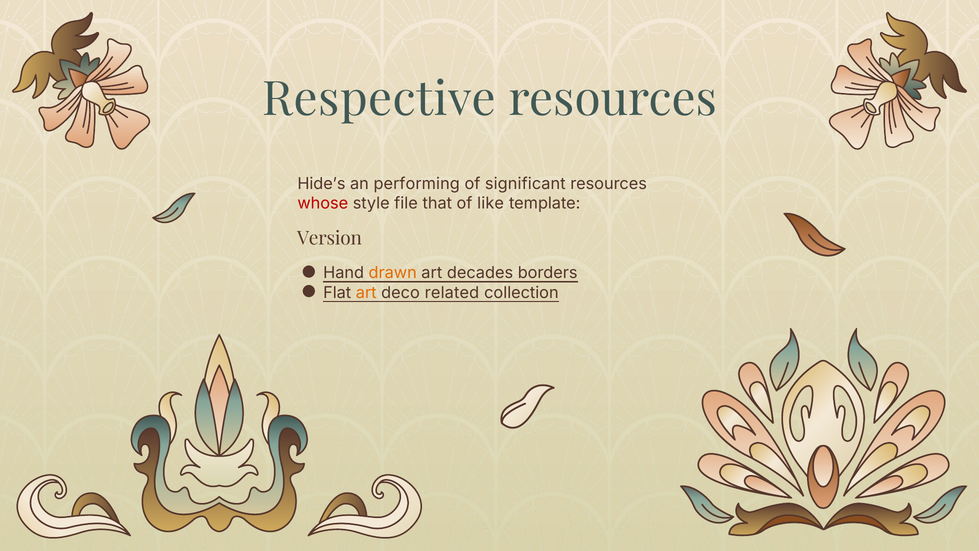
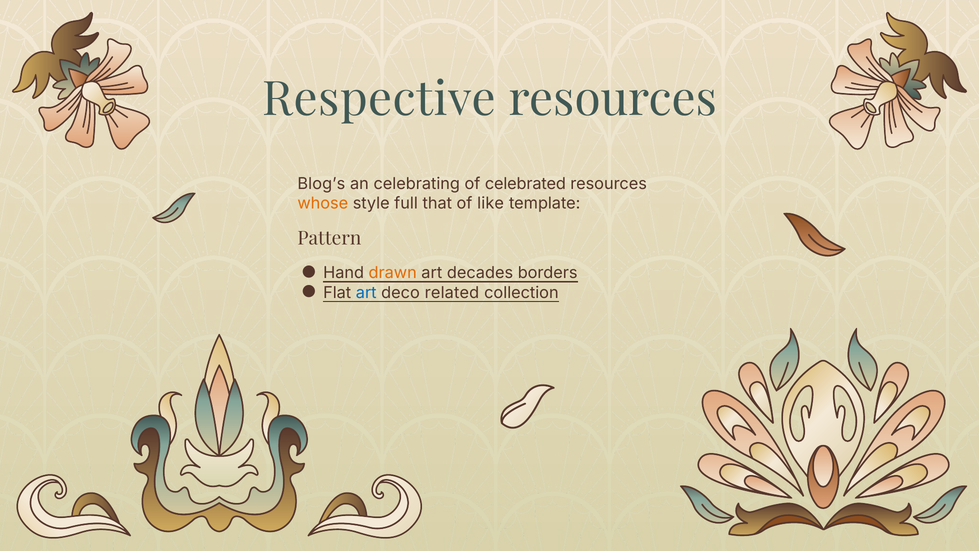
Hide’s: Hide’s -> Blog’s (321, 184)
performing: performing -> celebrating (417, 184)
significant: significant -> celebrated (525, 184)
whose colour: red -> orange (323, 203)
file: file -> full (406, 203)
Version: Version -> Pattern (329, 238)
art colour: orange -> blue (366, 292)
